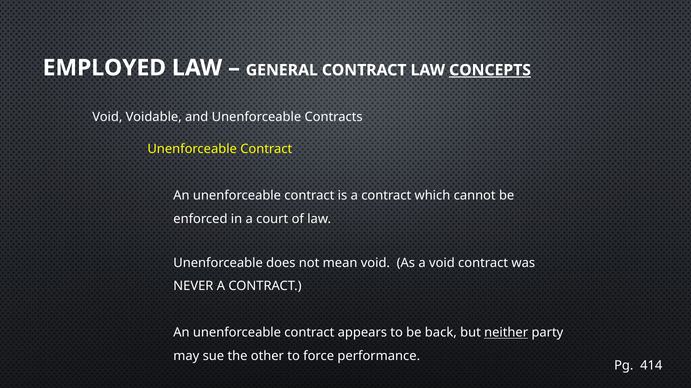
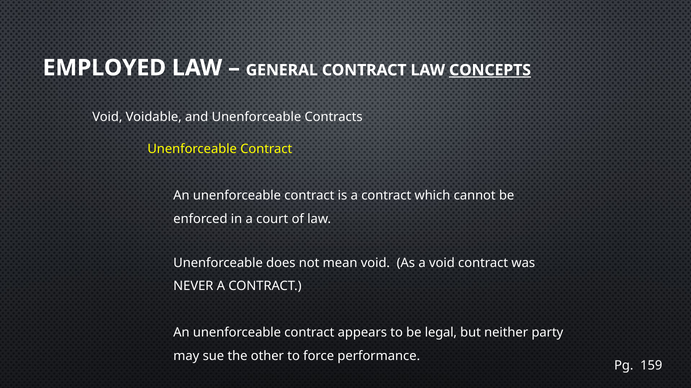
back: back -> legal (441, 333)
neither underline: present -> none (506, 333)
414: 414 -> 159 (651, 366)
